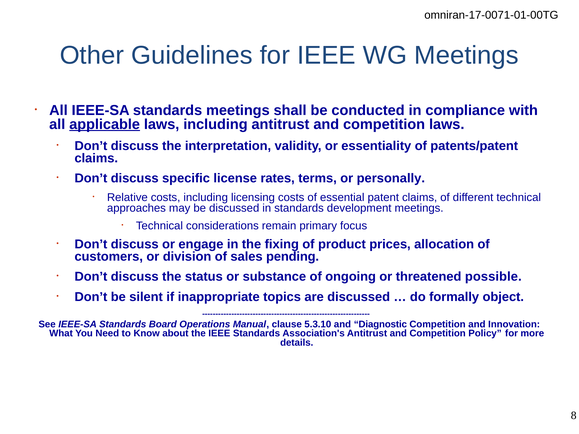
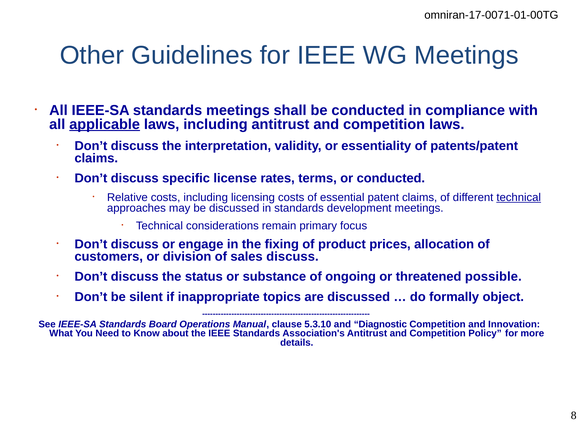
or personally: personally -> conducted (391, 178)
technical underline: none -> present (519, 197)
sales pending: pending -> discuss (292, 257)
